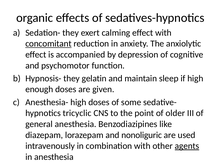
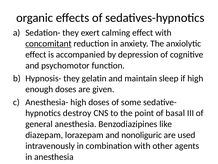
tricyclic: tricyclic -> destroy (77, 113)
older: older -> basal (175, 113)
agents underline: present -> none (187, 145)
